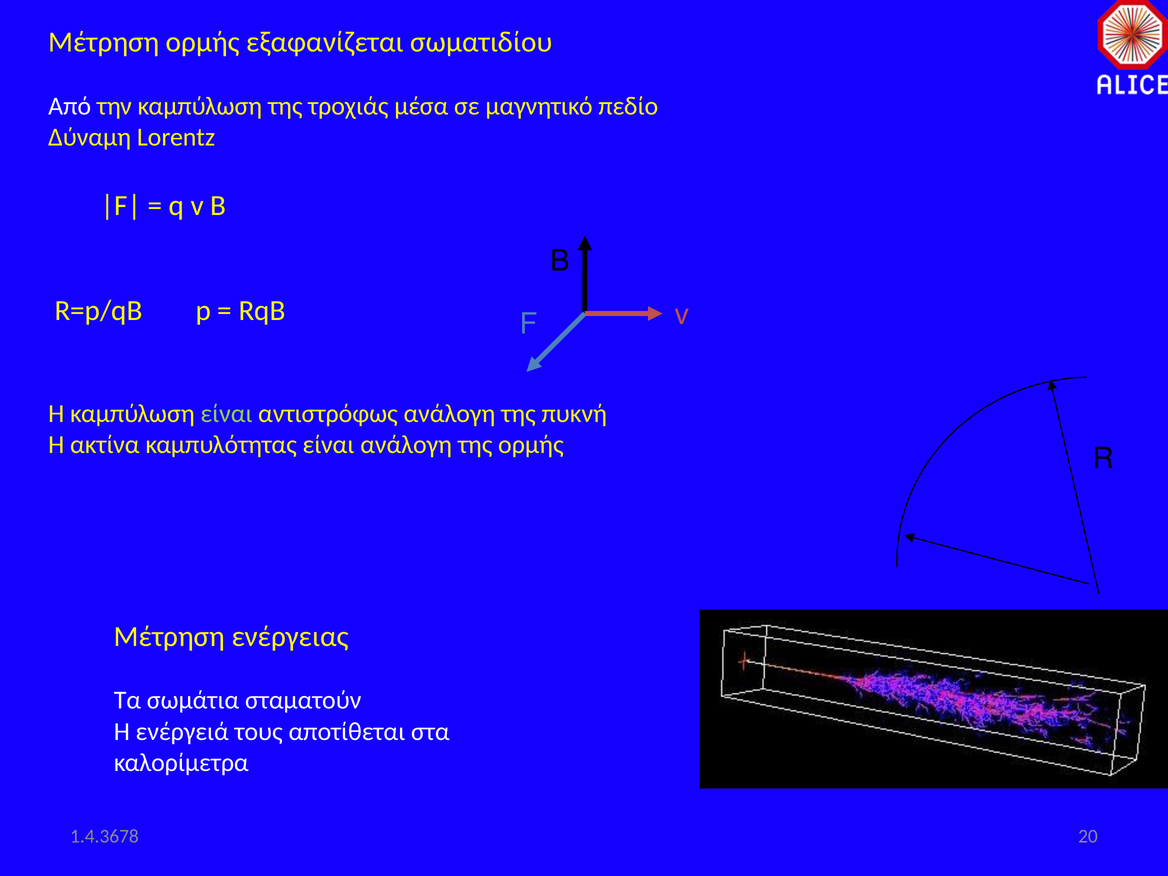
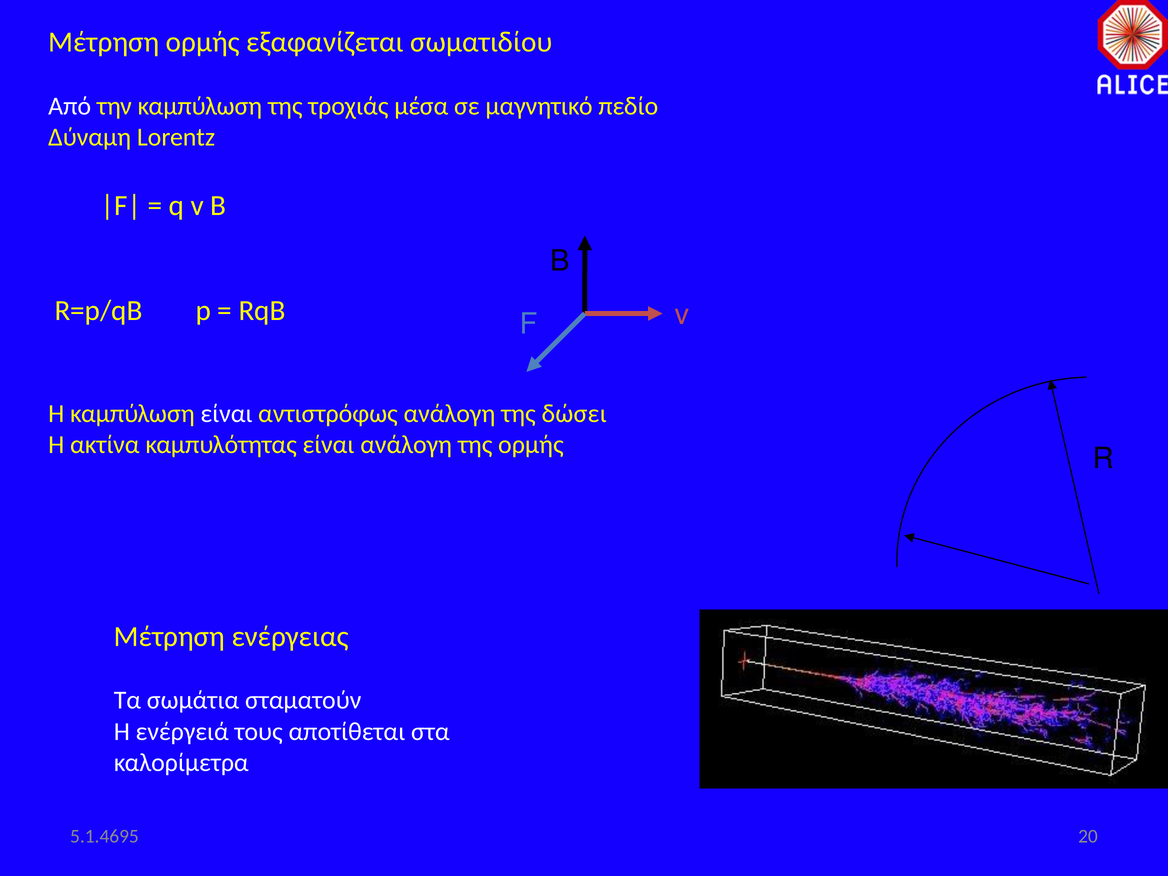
είναι colour: light green -> white (226, 414)
πυκνή: πυκνή -> δώσει (574, 414)
1.4.3678: 1.4.3678 -> 5.1.4695 (104, 837)
